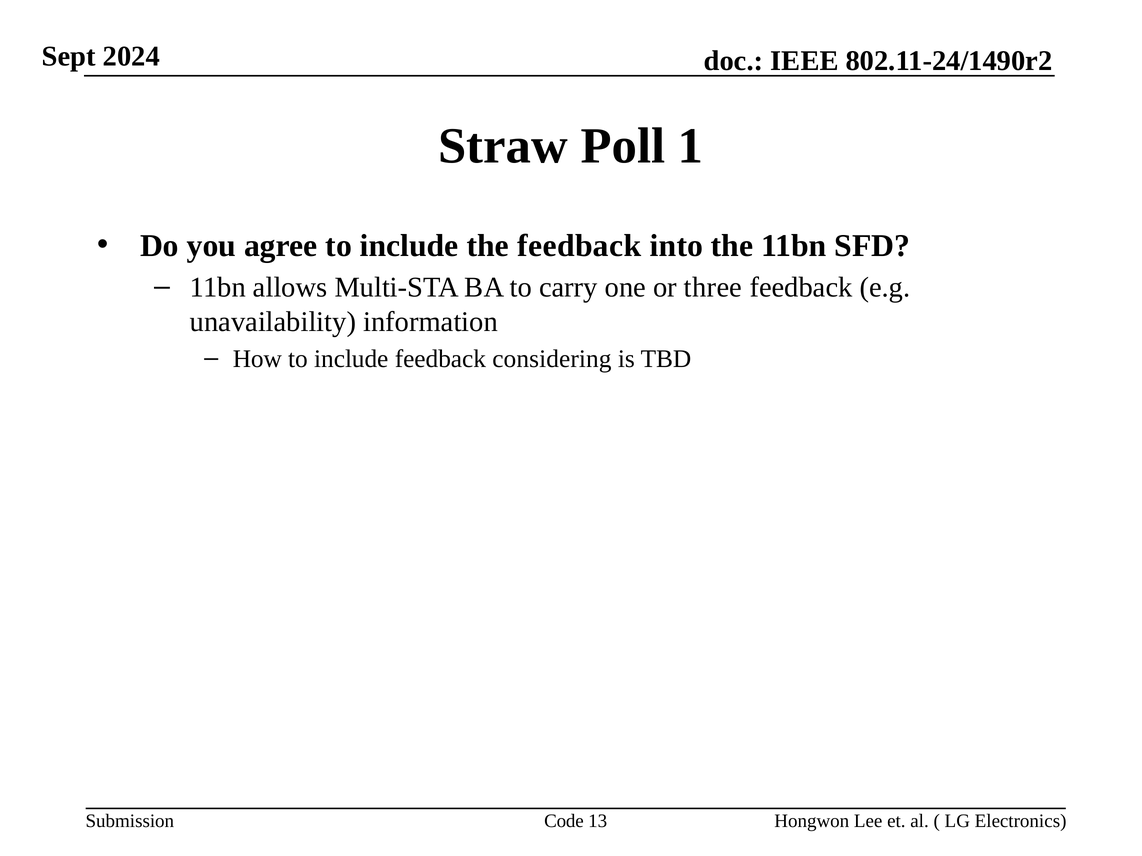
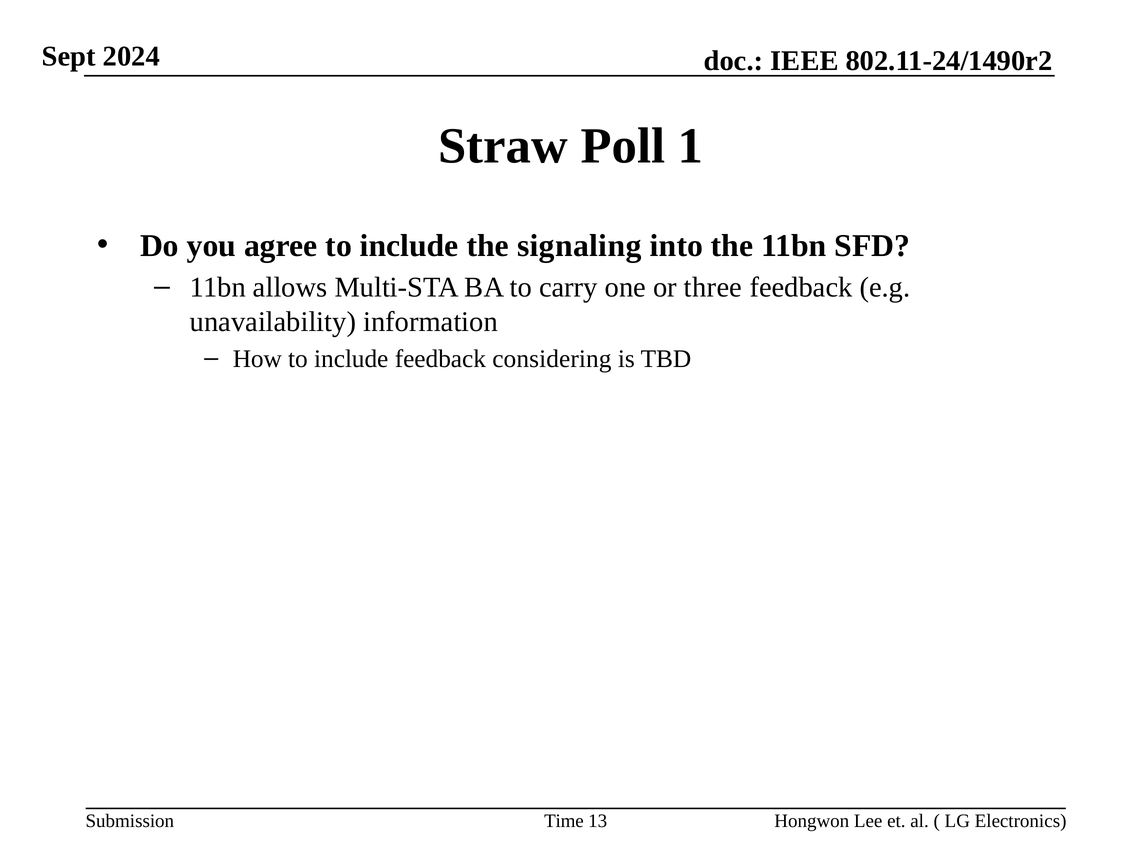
the feedback: feedback -> signaling (579, 246)
Code: Code -> Time (564, 821)
